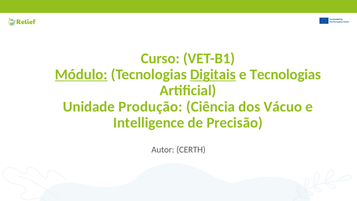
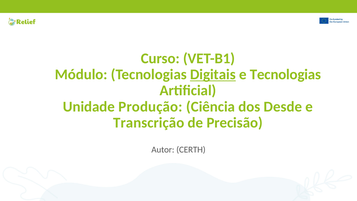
Módulo underline: present -> none (81, 74)
Vácuo: Vácuo -> Desde (283, 107)
Intelligence: Intelligence -> Transcrição (149, 123)
